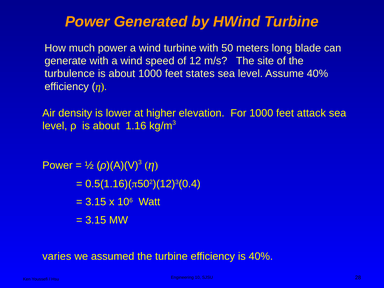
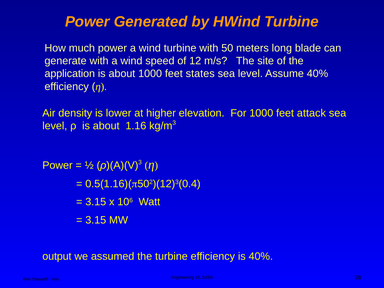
turbulence: turbulence -> application (70, 74)
varies: varies -> output (57, 256)
